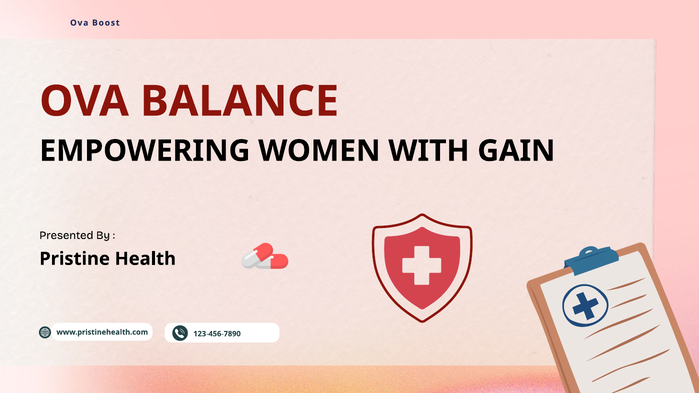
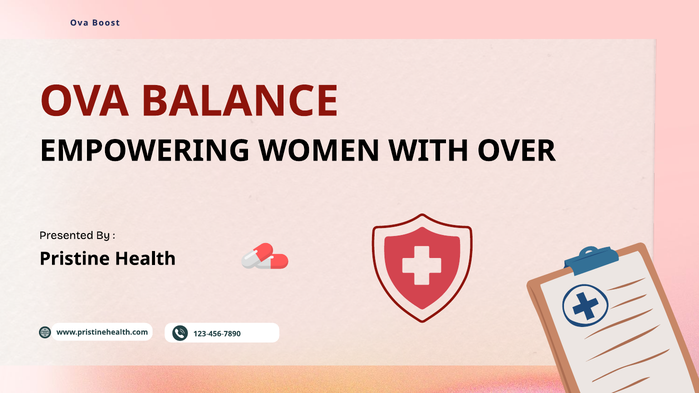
GAIN: GAIN -> OVER (516, 151)
